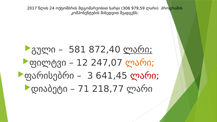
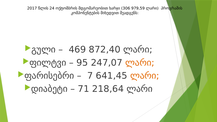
581: 581 -> 469 (77, 50)
ლარი underline: present -> none (138, 50)
12: 12 -> 95 (82, 63)
3: 3 -> 7 (90, 76)
ლარი colour: red -> orange (145, 76)
218,77: 218,77 -> 218,64 (108, 89)
